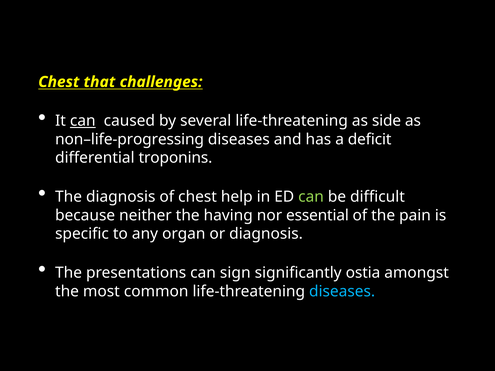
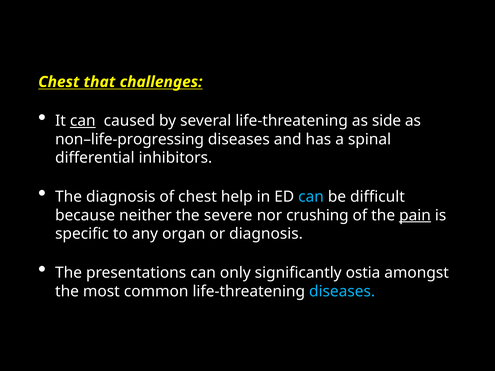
deficit: deficit -> spinal (370, 139)
troponins: troponins -> inhibitors (175, 158)
can colour: light green -> light blue (311, 197)
having: having -> severe (228, 215)
essential: essential -> crushing (317, 215)
pain underline: none -> present (415, 215)
sign: sign -> only (235, 273)
